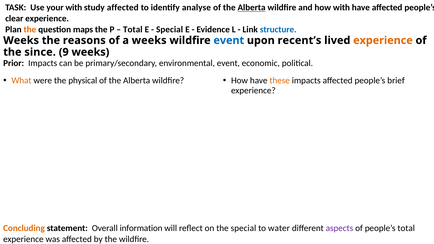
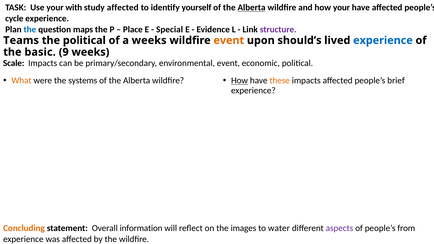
analyse: analyse -> yourself (197, 8)
how with: with -> your (341, 8)
clear: clear -> cycle (14, 19)
the colour: orange -> blue (30, 29)
Total: Total -> Place (133, 29)
structure colour: blue -> purple (278, 29)
Weeks: Weeks -> Teams (21, 40)
the reasons: reasons -> political (84, 40)
event colour: blue -> orange (229, 40)
recent’s: recent’s -> should’s (300, 40)
experience colour: orange -> blue (383, 40)
since: since -> basic (40, 52)
Prior: Prior -> Scale (14, 63)
physical: physical -> systems (83, 81)
How underline: none -> present (240, 81)
the special: special -> images (243, 228)
people’s total: total -> from (406, 228)
